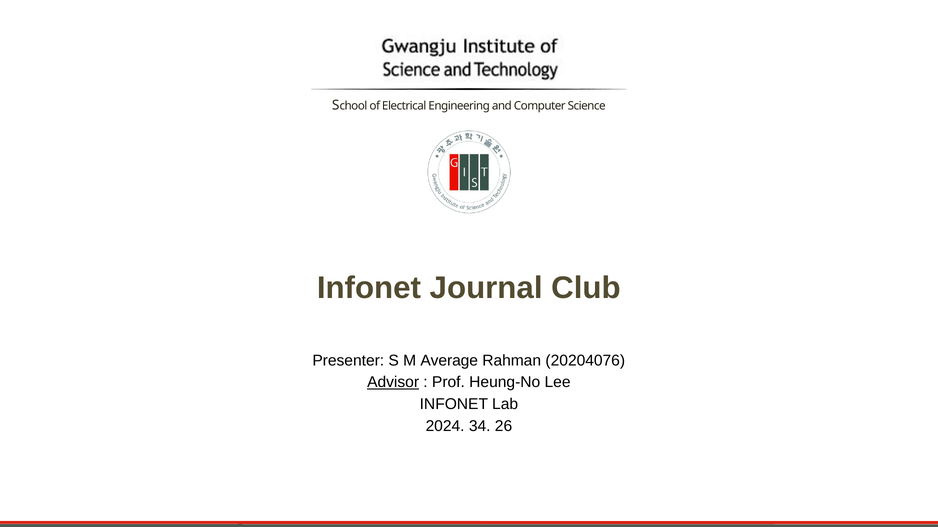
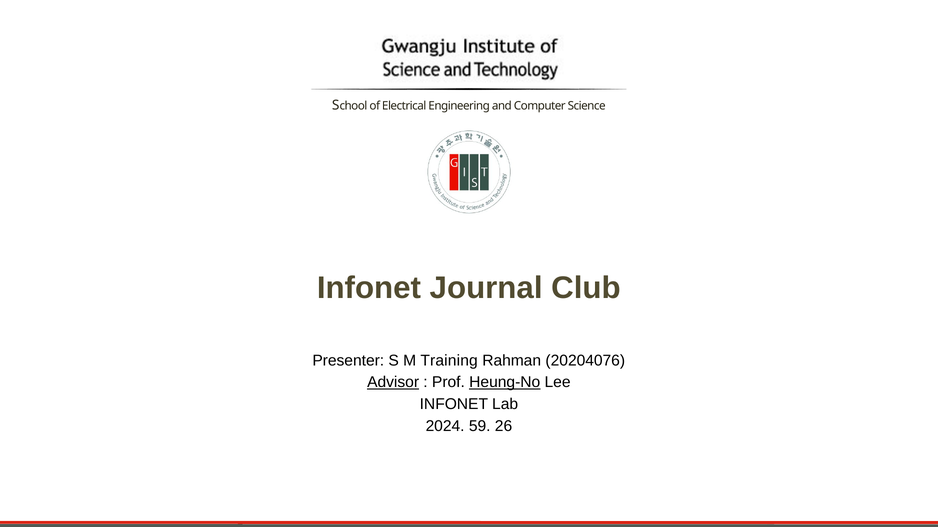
Average: Average -> Training (449, 361)
Heung-No underline: none -> present (505, 383)
34: 34 -> 59 (480, 426)
